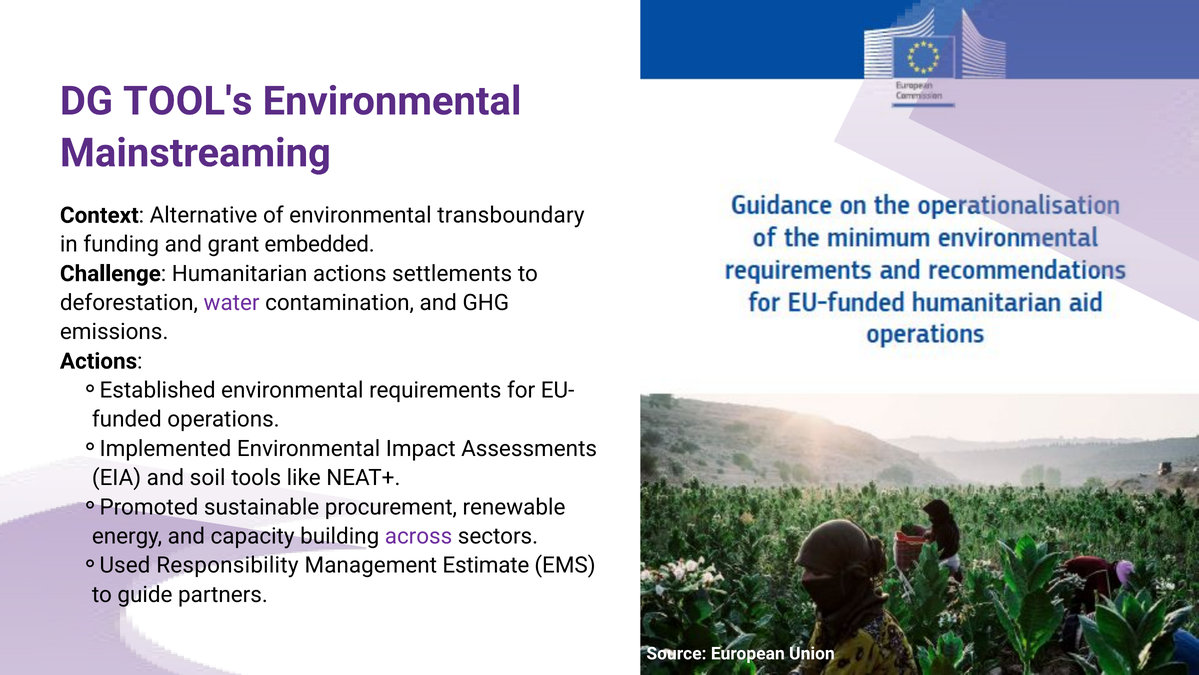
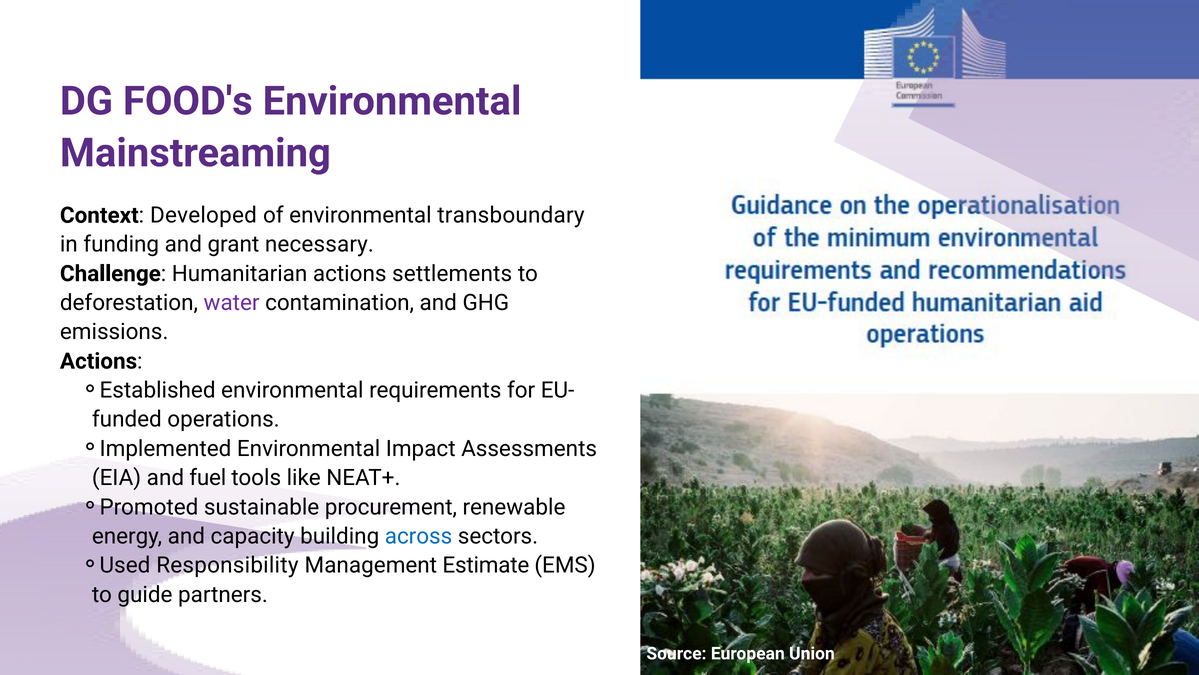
TOOL's: TOOL's -> FOOD's (188, 101)
Alternative: Alternative -> Developed (203, 215)
embedded: embedded -> necessary (319, 244)
soil: soil -> fuel (208, 478)
across colour: purple -> blue (419, 536)
